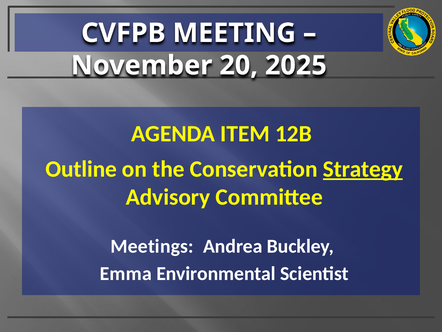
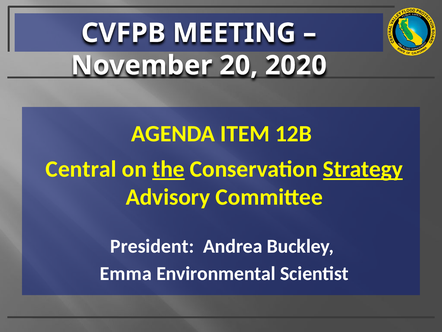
2025: 2025 -> 2020 (296, 65)
Outline: Outline -> Central (81, 169)
the underline: none -> present (168, 169)
Meetings: Meetings -> President (152, 246)
